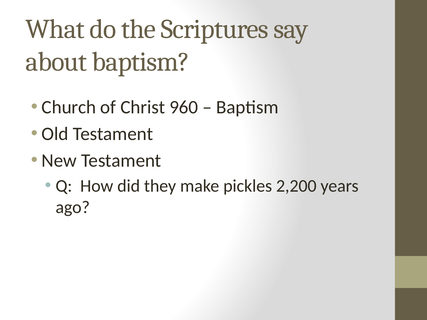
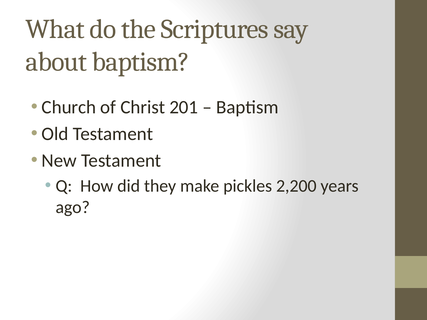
960: 960 -> 201 (184, 107)
